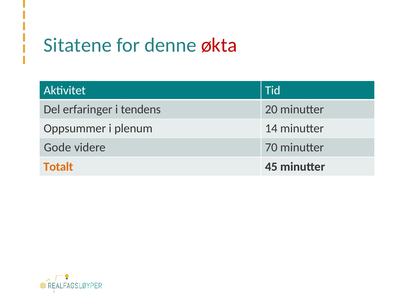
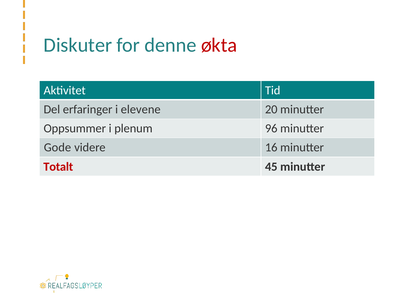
Sitatene: Sitatene -> Diskuter (78, 45)
tendens: tendens -> elevene (141, 109)
14: 14 -> 96 (271, 128)
70: 70 -> 16 (271, 148)
Totalt colour: orange -> red (58, 167)
